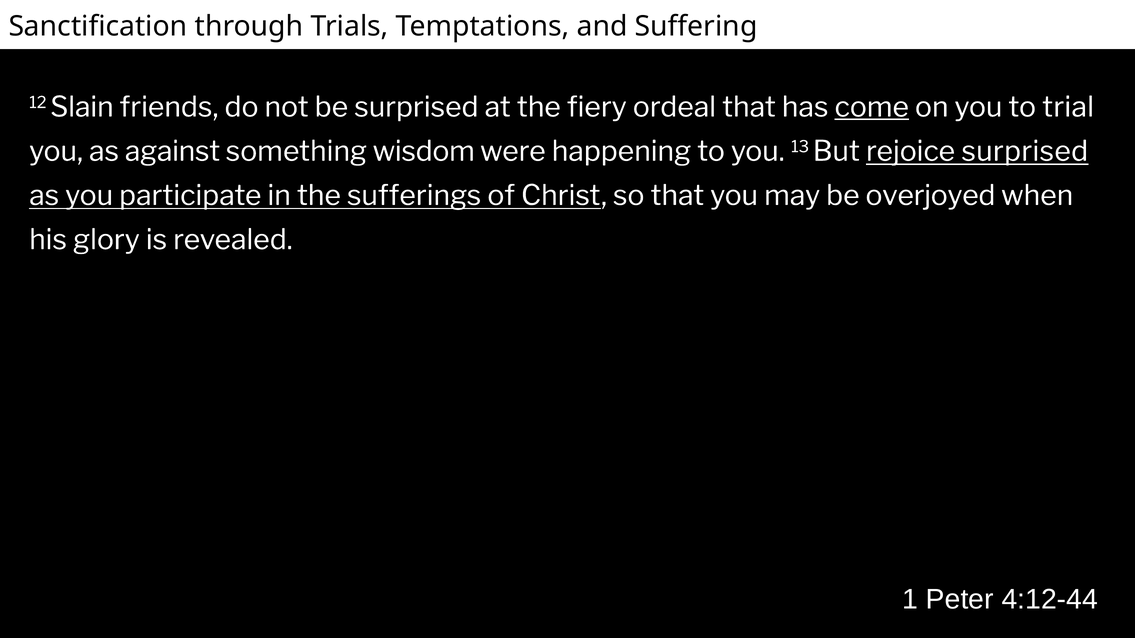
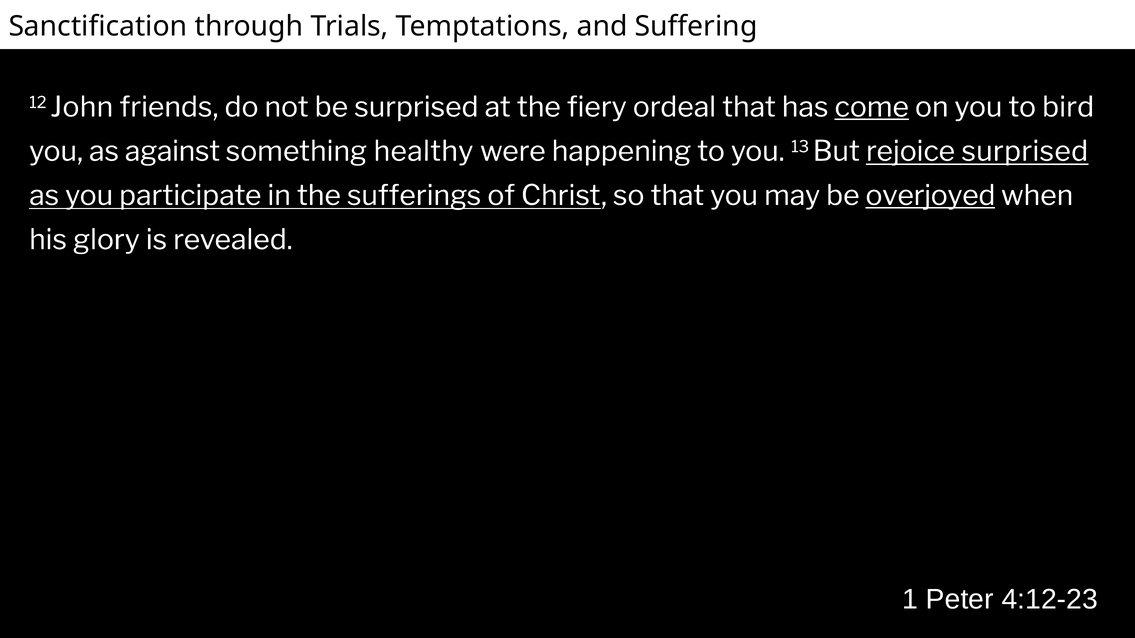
Slain: Slain -> John (82, 107)
trial: trial -> bird (1068, 107)
wisdom: wisdom -> healthy (423, 151)
overjoyed underline: none -> present (930, 196)
4:12-44: 4:12-44 -> 4:12-23 (1050, 600)
